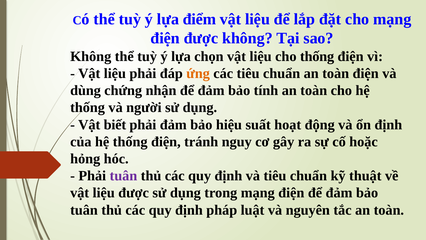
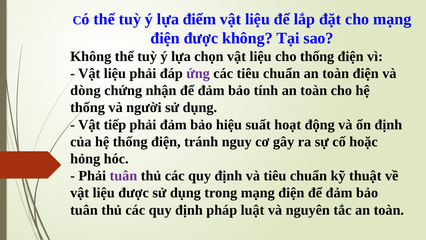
ứng colour: orange -> purple (198, 73)
dùng: dùng -> dòng (85, 90)
biết: biết -> tiếp (115, 124)
